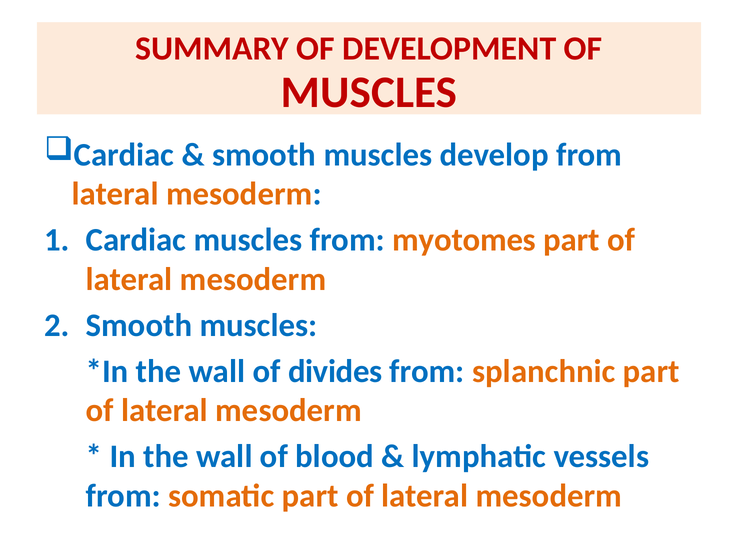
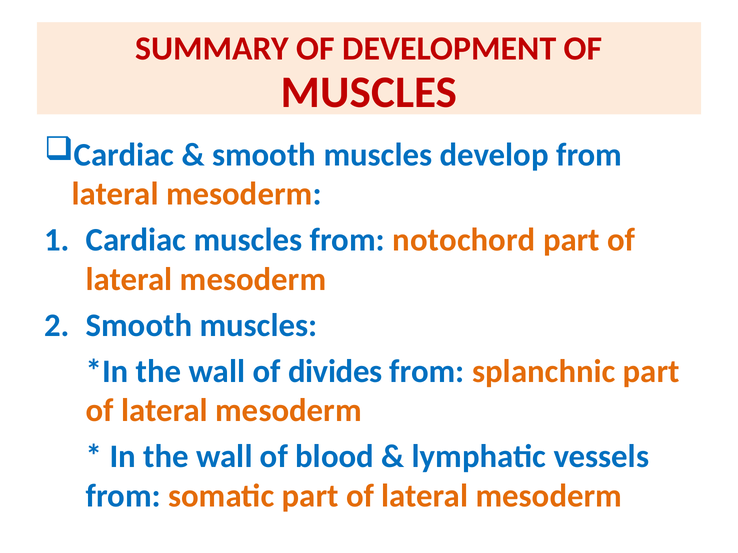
myotomes: myotomes -> notochord (464, 240)
